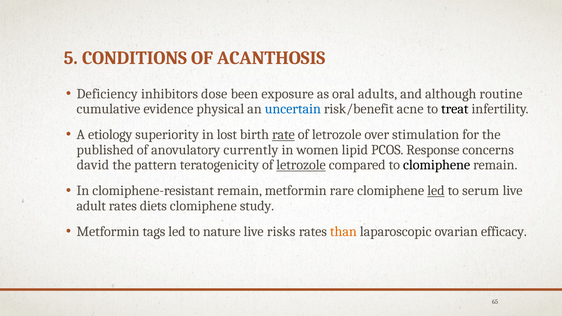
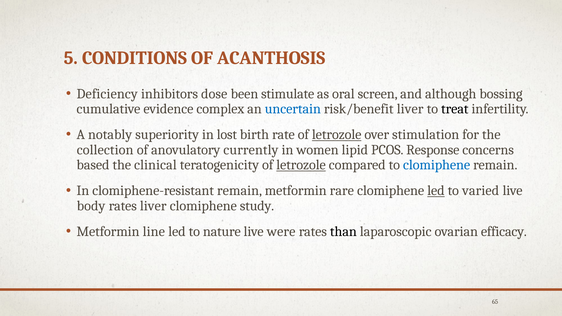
exposure: exposure -> stimulate (288, 94)
adults: adults -> screen (378, 94)
routine: routine -> bossing (501, 94)
physical: physical -> complex (220, 109)
risk/benefit acne: acne -> liver (410, 109)
etiology: etiology -> notably (110, 135)
rate underline: present -> none (283, 135)
letrozole underline: none -> present (337, 135)
published: published -> collection (105, 150)
david: david -> based (93, 165)
pattern: pattern -> clinical (155, 165)
clomiphene colour: black -> blue (437, 165)
serum: serum -> varied (481, 191)
adult: adult -> body (91, 206)
rates diets: diets -> liver (153, 206)
tags: tags -> line (154, 232)
risks: risks -> were (281, 232)
than colour: orange -> black (343, 232)
